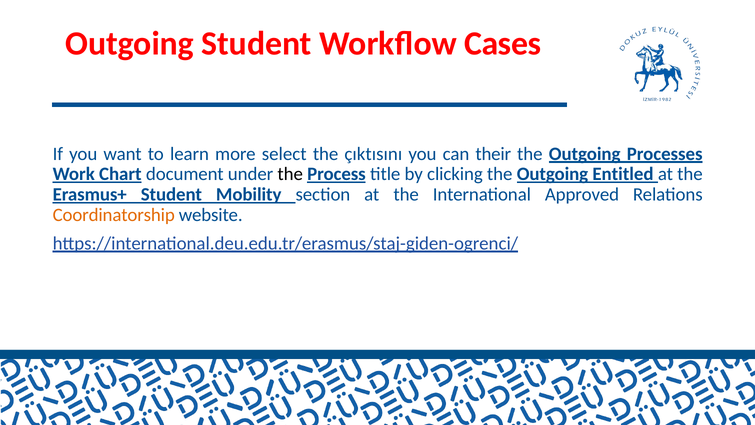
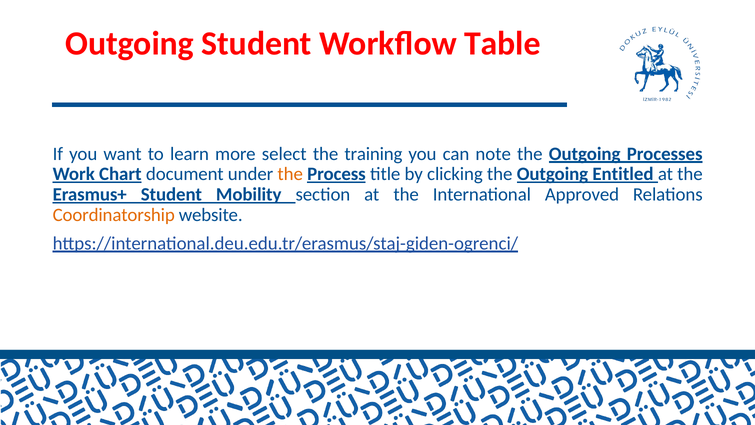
Cases: Cases -> Table (502, 43)
çıktısını: çıktısını -> training (373, 154)
their: their -> note (493, 154)
the colour: black -> orange (290, 174)
